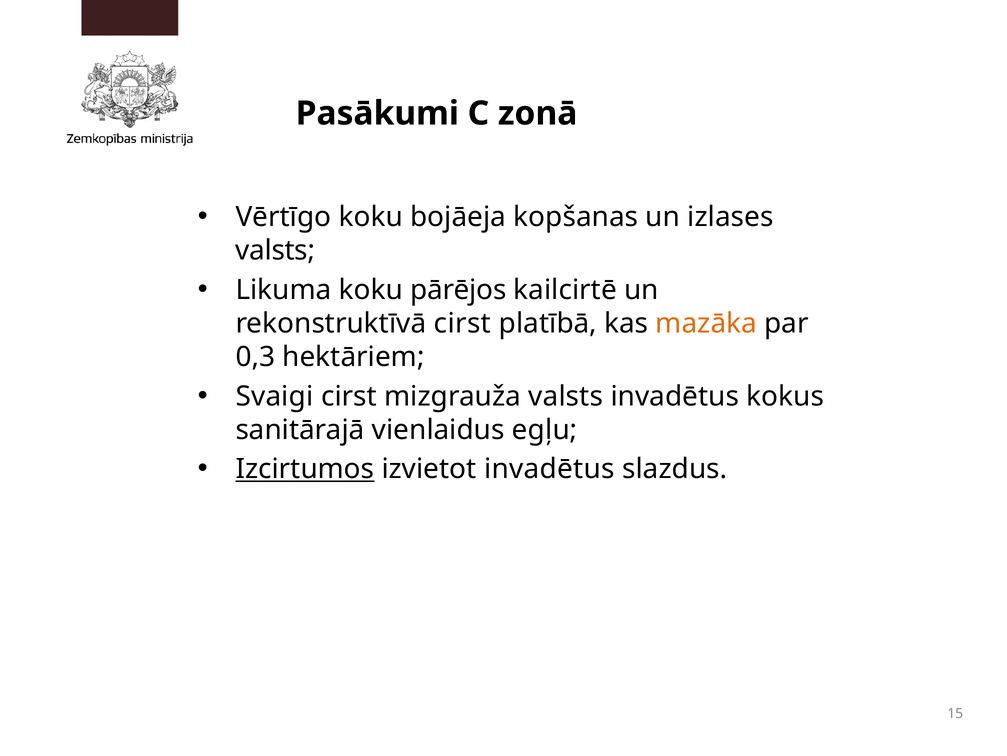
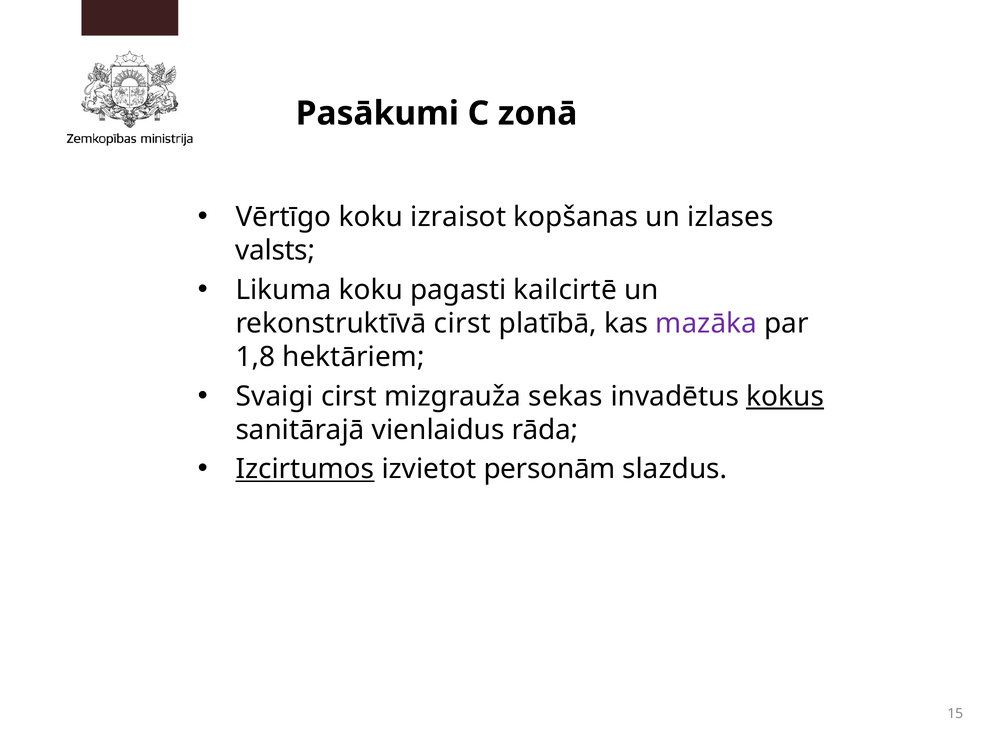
bojāeja: bojāeja -> izraisot (458, 217)
pārējos: pārējos -> pagasti (458, 290)
mazāka colour: orange -> purple (706, 323)
0,3: 0,3 -> 1,8 (255, 357)
mizgrauža valsts: valsts -> sekas (566, 396)
kokus underline: none -> present (785, 396)
egļu: egļu -> rāda (545, 430)
izvietot invadētus: invadētus -> personām (550, 469)
